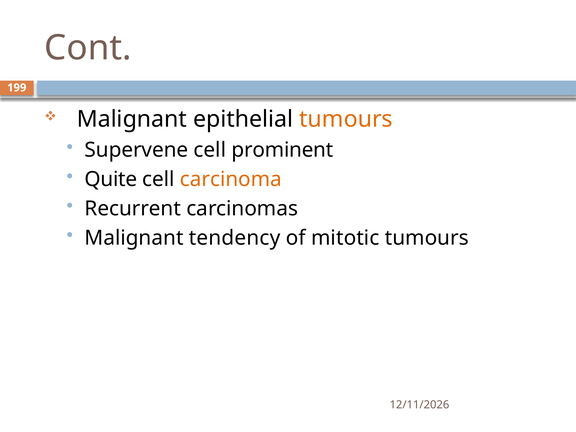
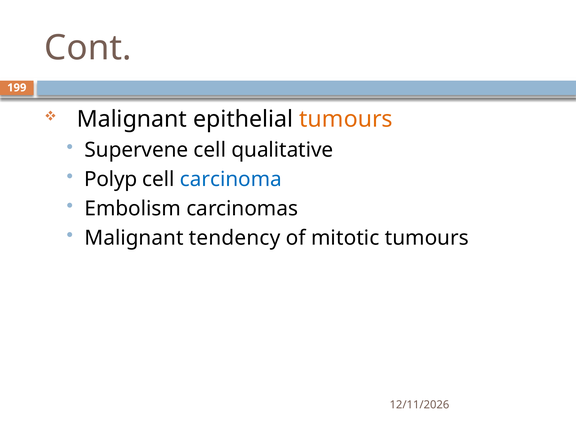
prominent: prominent -> qualitative (282, 150)
Quite: Quite -> Polyp (111, 179)
carcinoma colour: orange -> blue (231, 179)
Recurrent: Recurrent -> Embolism (133, 209)
